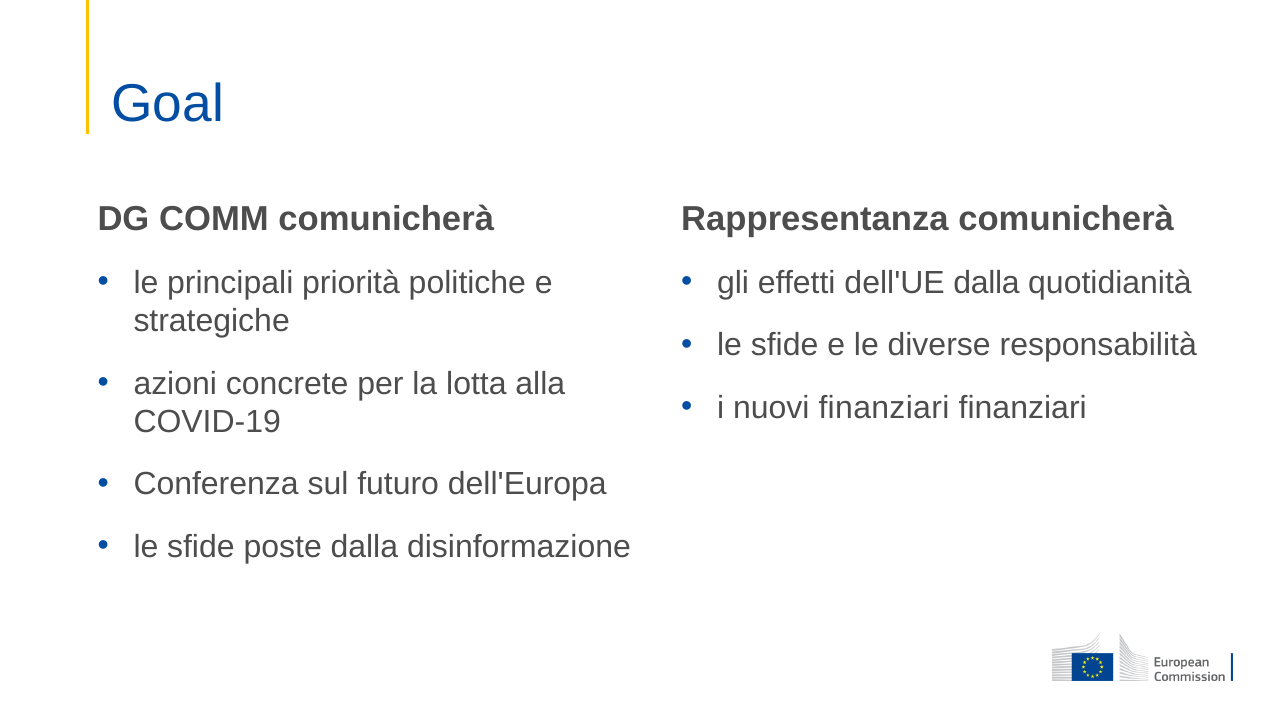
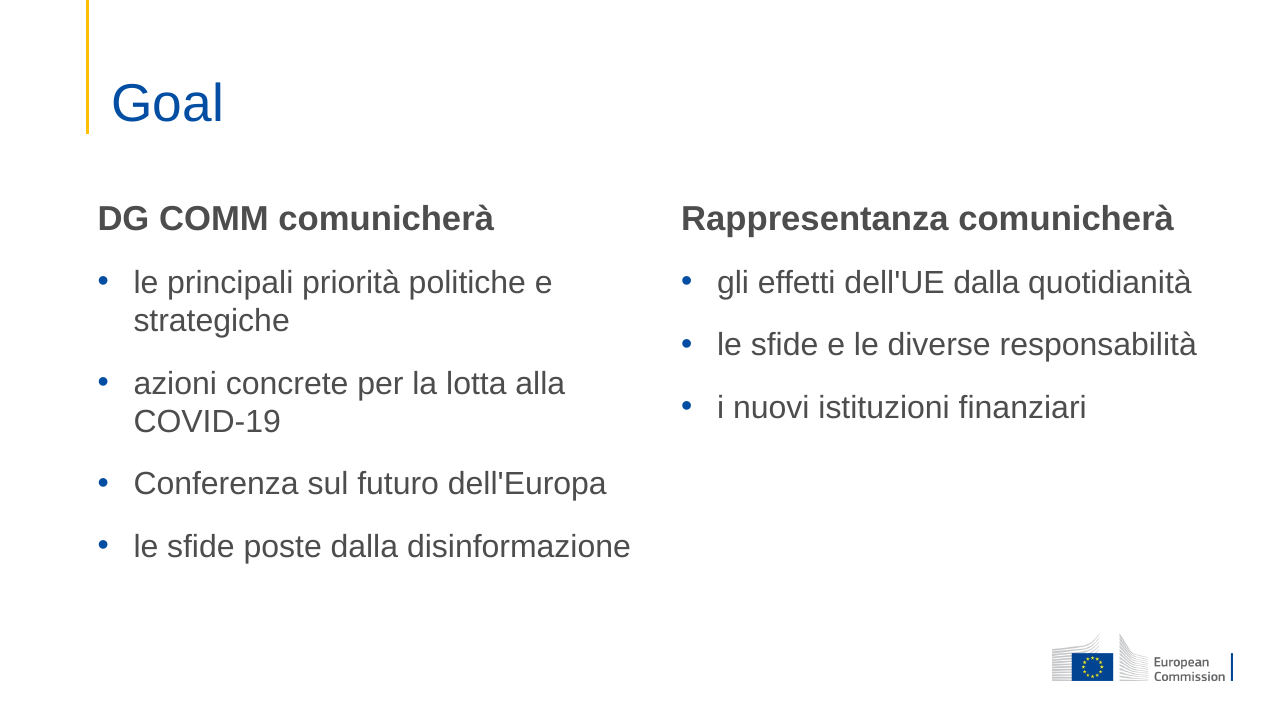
nuovi finanziari: finanziari -> istituzioni (884, 408)
